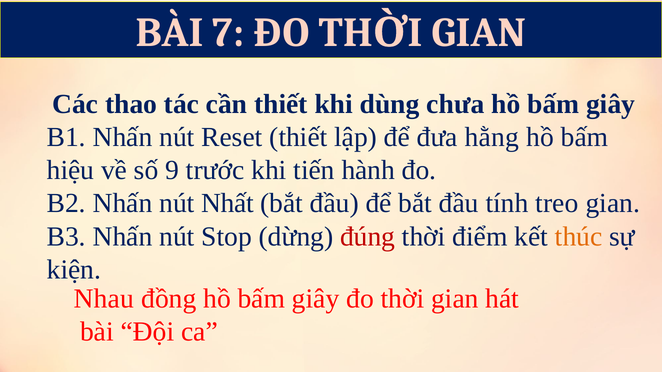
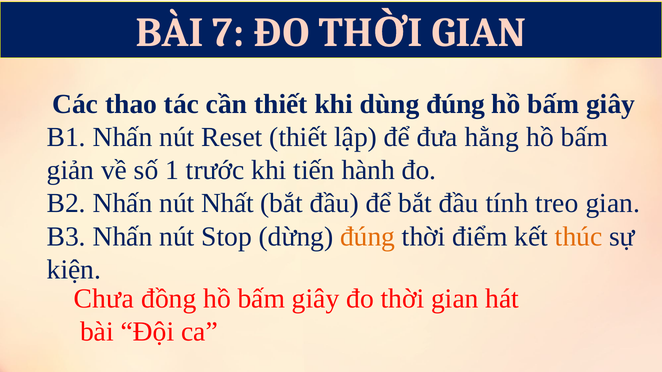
dùng chưa: chưa -> đúng (456, 104)
hiệu: hiệu -> giản (71, 170)
9: 9 -> 1 (172, 170)
đúng colour: red -> orange (368, 237)
Nhau: Nhau -> Chưa (104, 299)
